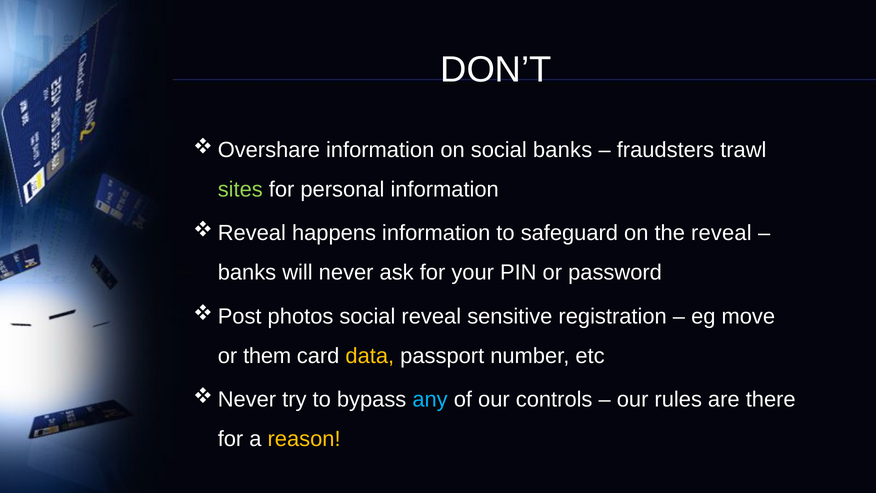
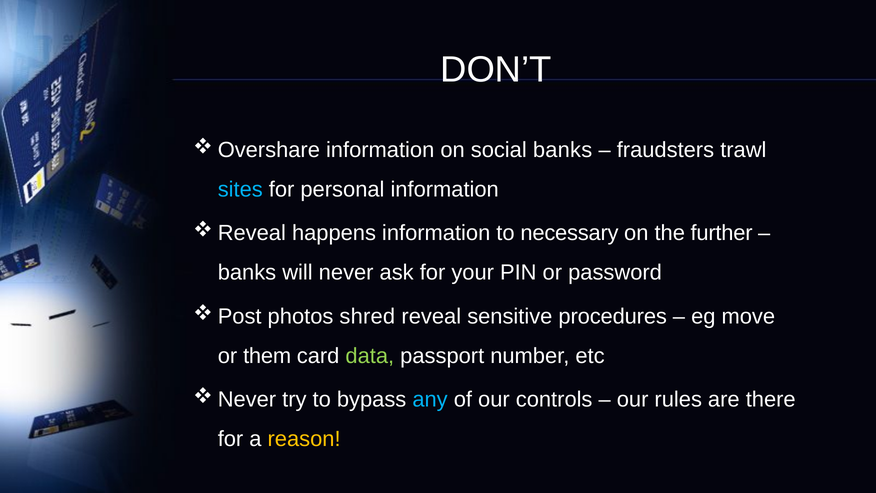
sites colour: light green -> light blue (240, 189)
safeguard: safeguard -> necessary (570, 233)
the reveal: reveal -> further (722, 233)
photos social: social -> shred (367, 316)
registration: registration -> procedures (613, 316)
data colour: yellow -> light green (370, 356)
